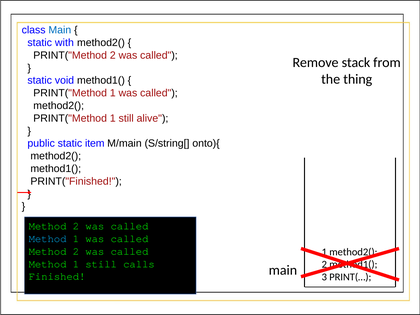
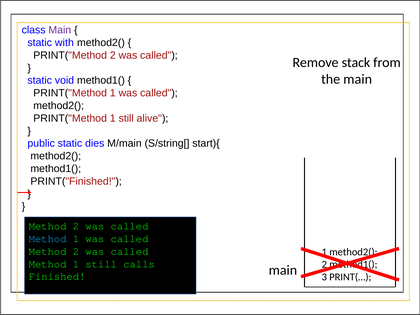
Main colour: blue -> purple (60, 30)
the thing: thing -> main (358, 79)
item: item -> dies (95, 144)
onto){: onto){ -> start){ (206, 144)
